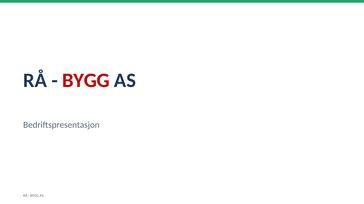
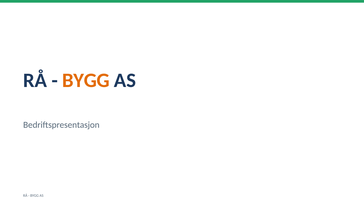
BYGG colour: red -> orange (86, 81)
